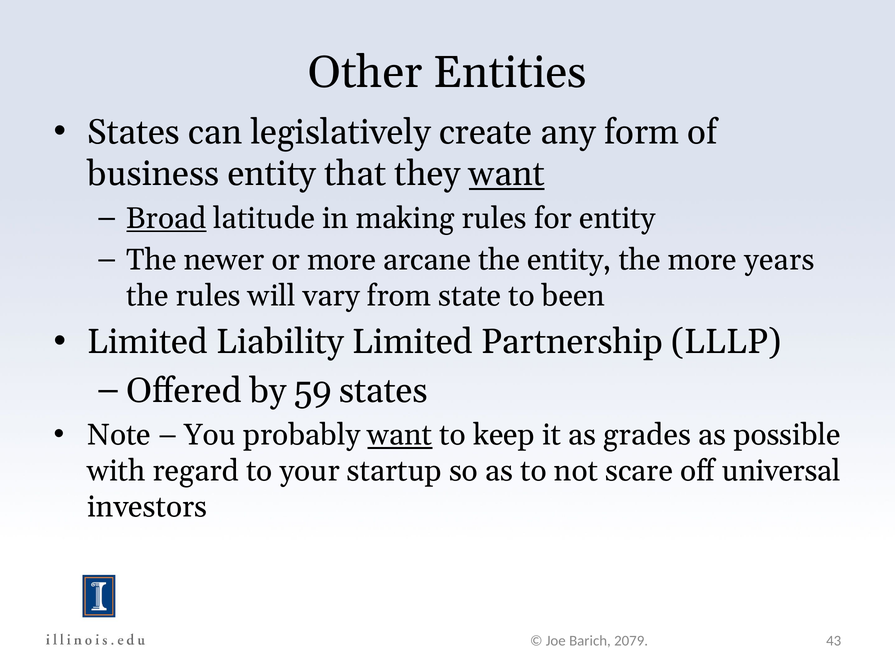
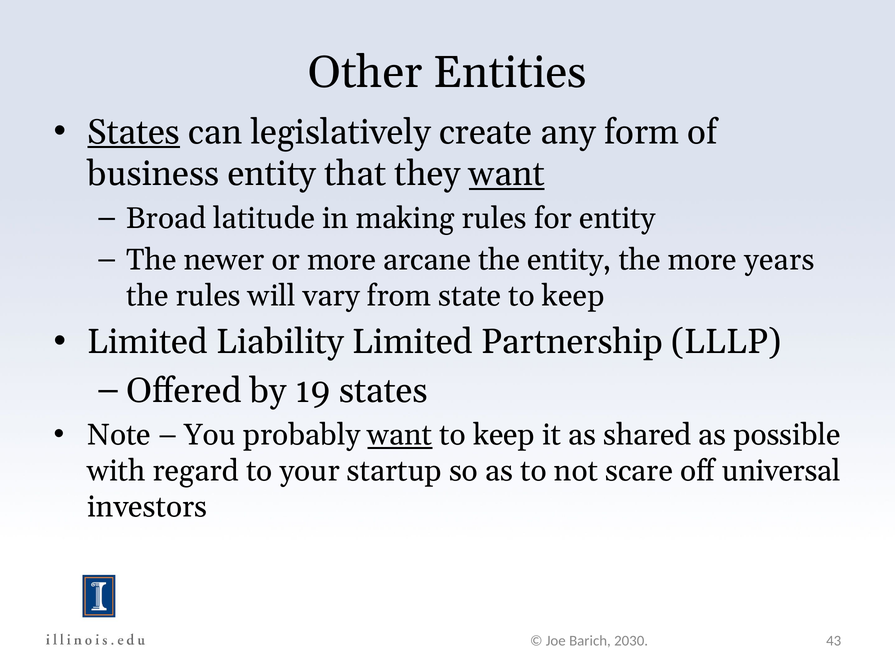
States underline: none -> present (134, 132)
Broad underline: present -> none (166, 218)
state to been: been -> keep (573, 296)
59: 59 -> 19 (313, 391)
grades: grades -> shared (647, 435)
2079: 2079 -> 2030 (631, 641)
